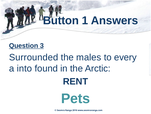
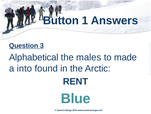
Surrounded: Surrounded -> Alphabetical (34, 57)
every: every -> made (125, 57)
Pets: Pets -> Blue (76, 98)
